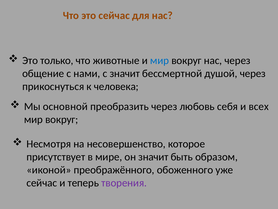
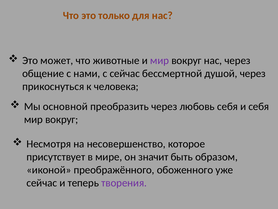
это сейчас: сейчас -> только (114, 15)
только: только -> может (57, 60)
мир colour: blue -> purple (160, 60)
с значит: значит -> сейчас (125, 73)
и всех: всех -> себя (259, 106)
